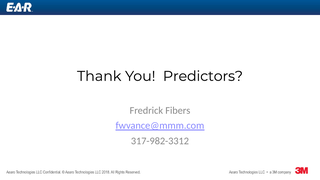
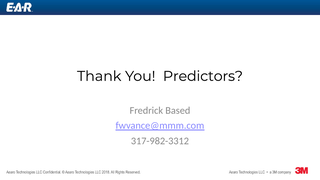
Fibers: Fibers -> Based (178, 110)
